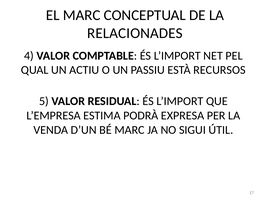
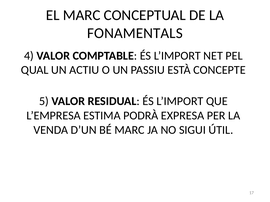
RELACIONADES: RELACIONADES -> FONAMENTALS (135, 33)
RECURSOS: RECURSOS -> CONCEPTE (219, 70)
